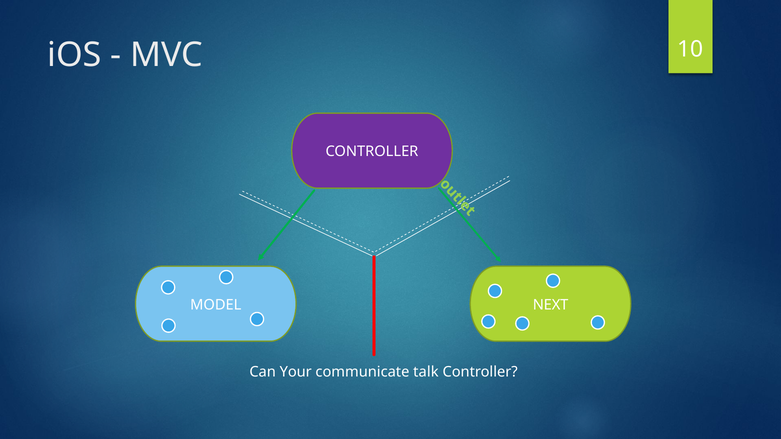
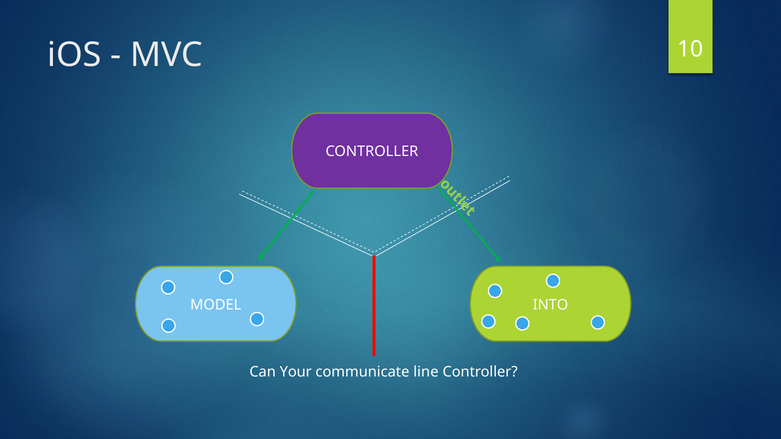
NEXT: NEXT -> INTO (551, 305)
talk: talk -> line (426, 372)
